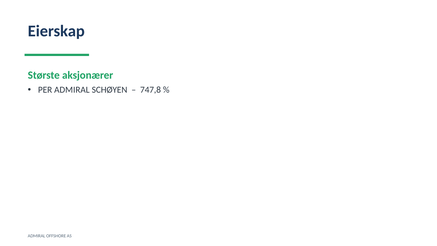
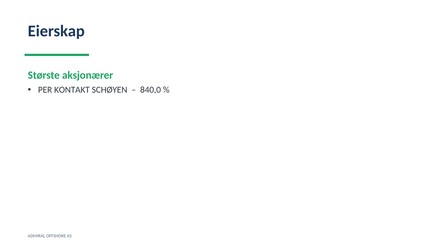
PER ADMIRAL: ADMIRAL -> KONTAKT (72, 90)
747,8: 747,8 -> 840,0 (151, 90)
